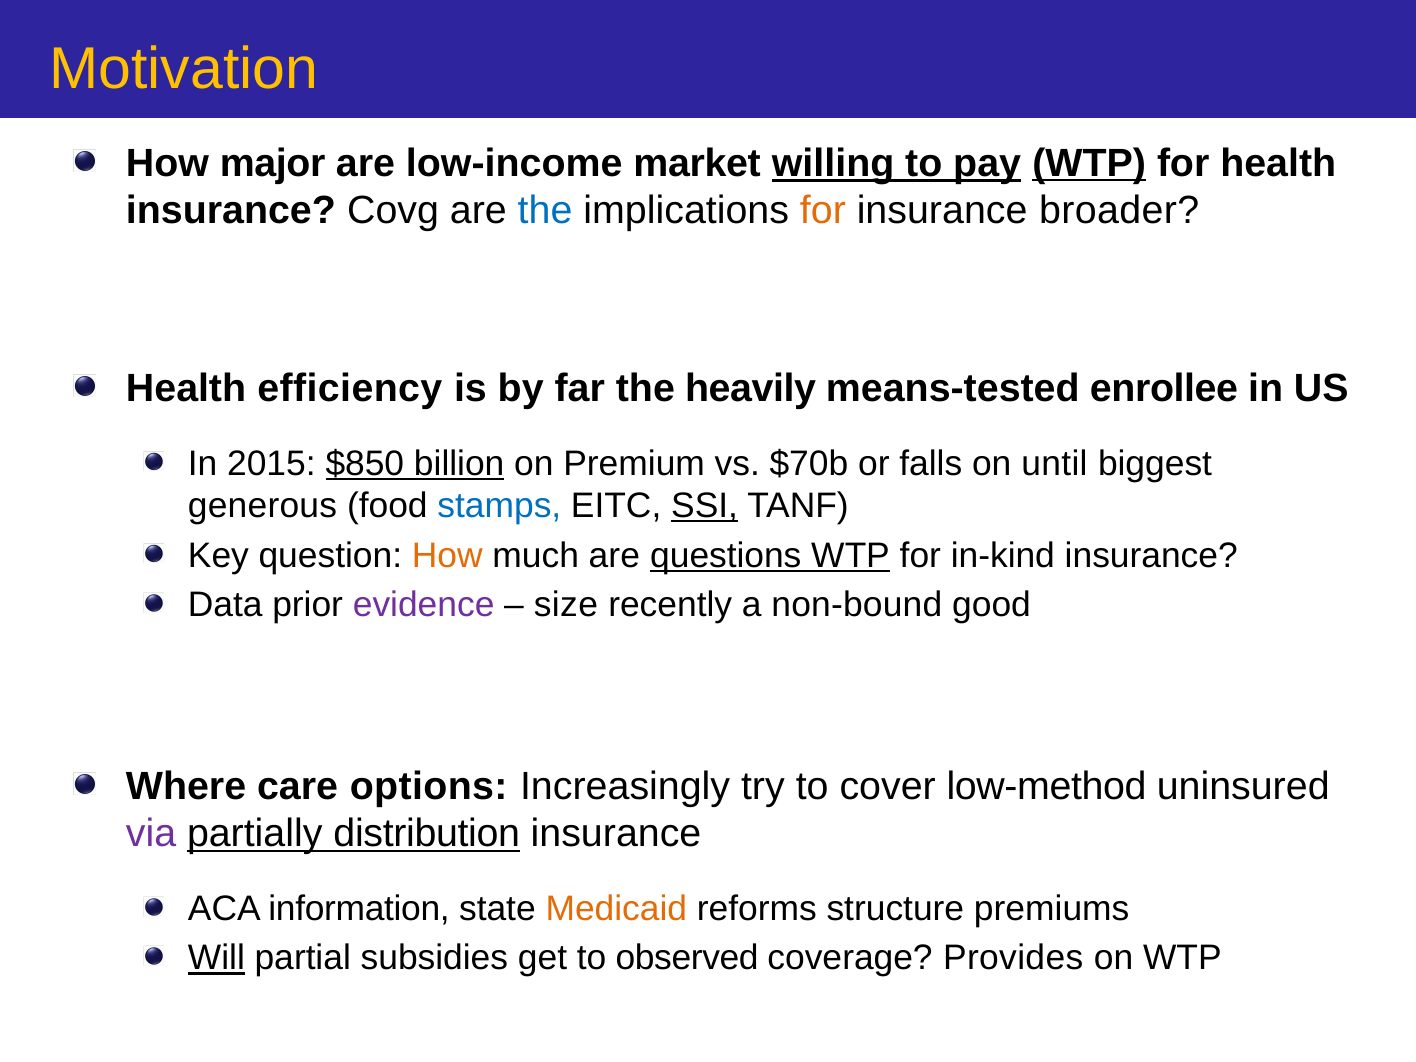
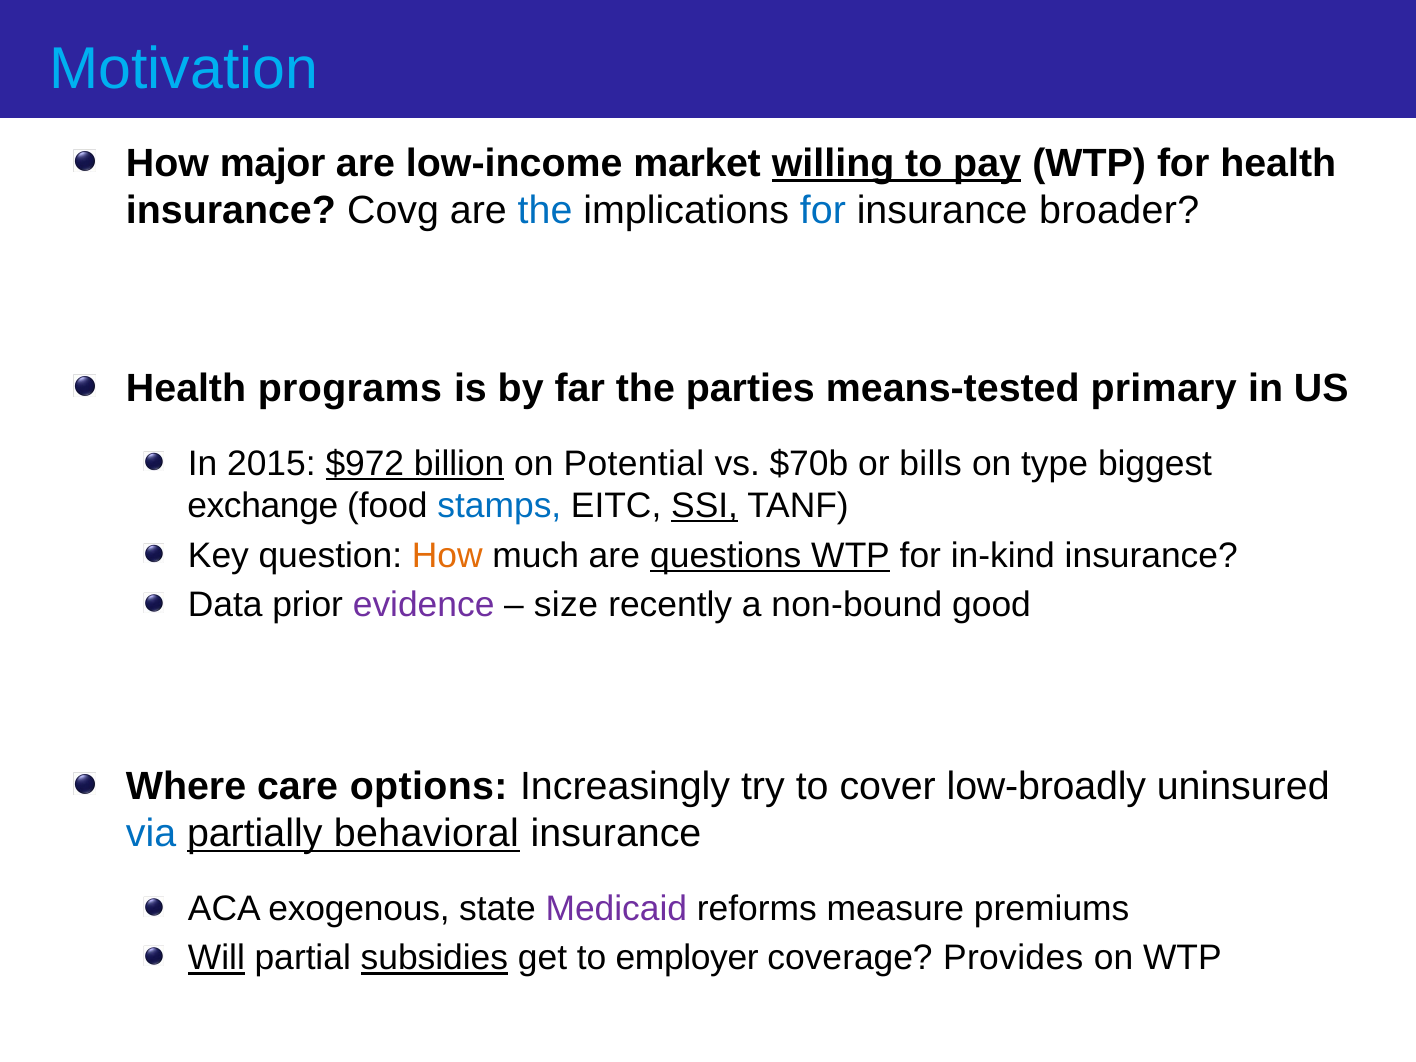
Motivation colour: yellow -> light blue (184, 69)
WTP underline: present -> none (1089, 163)
for colour: orange -> blue (823, 210)
efficiency: efficiency -> programs (350, 388)
heavily: heavily -> parties (750, 388)
enrollee: enrollee -> primary (1164, 388)
$850: $850 -> $972 (365, 463)
Premium: Premium -> Potential (634, 463)
falls: falls -> bills (931, 463)
until: until -> type (1055, 463)
generous: generous -> exchange (263, 506)
low-method: low-method -> low-broadly (1046, 786)
via colour: purple -> blue (151, 833)
distribution: distribution -> behavioral (426, 833)
information: information -> exogenous (359, 909)
Medicaid colour: orange -> purple (616, 909)
structure: structure -> measure (895, 909)
subsidies underline: none -> present (434, 958)
observed: observed -> employer (687, 958)
